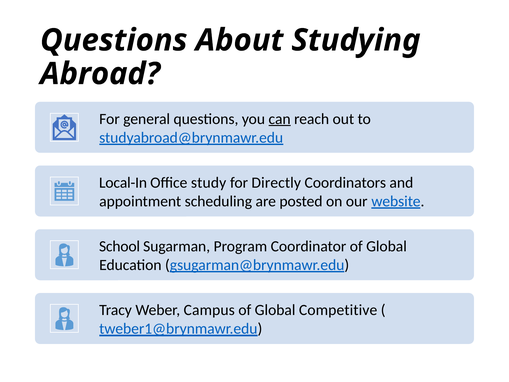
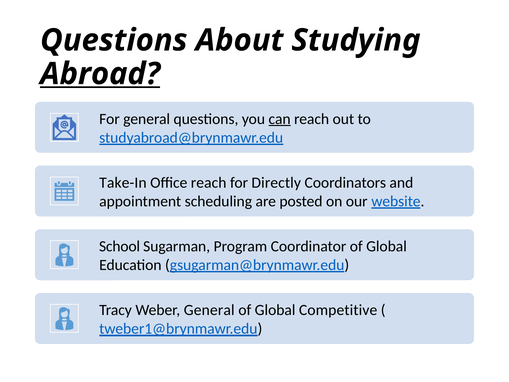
Abroad underline: none -> present (100, 74)
Local-In: Local-In -> Take-In (123, 183)
Office study: study -> reach (209, 183)
Weber Campus: Campus -> General (209, 310)
